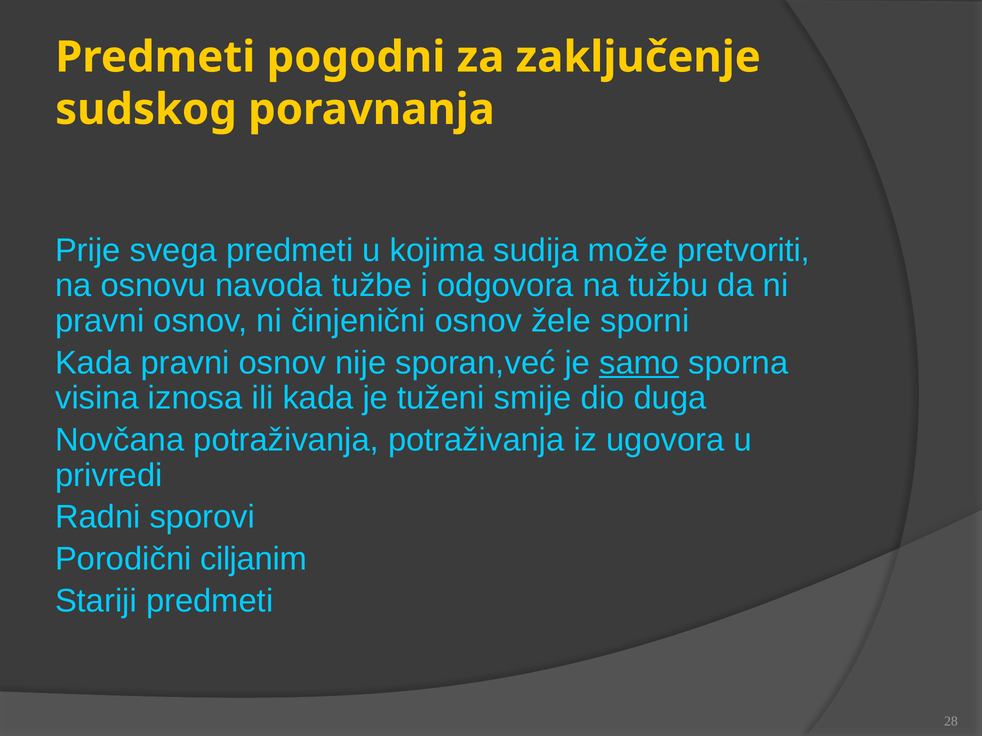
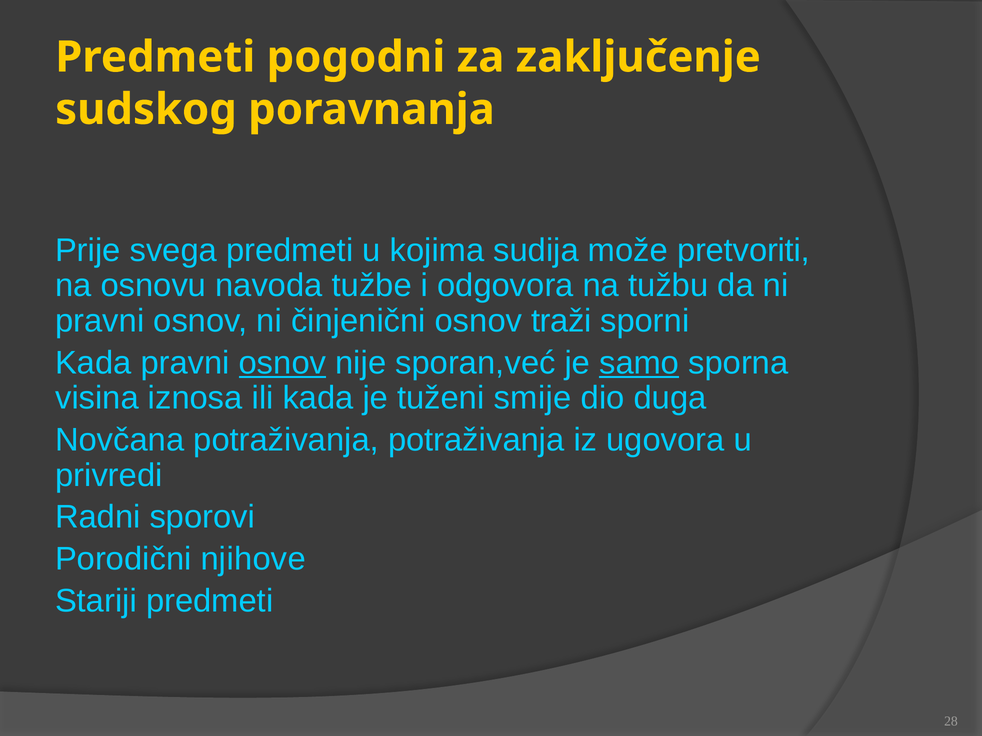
žele: žele -> traži (561, 321)
osnov underline: none -> present (282, 363)
ciljanim: ciljanim -> njihove (253, 559)
